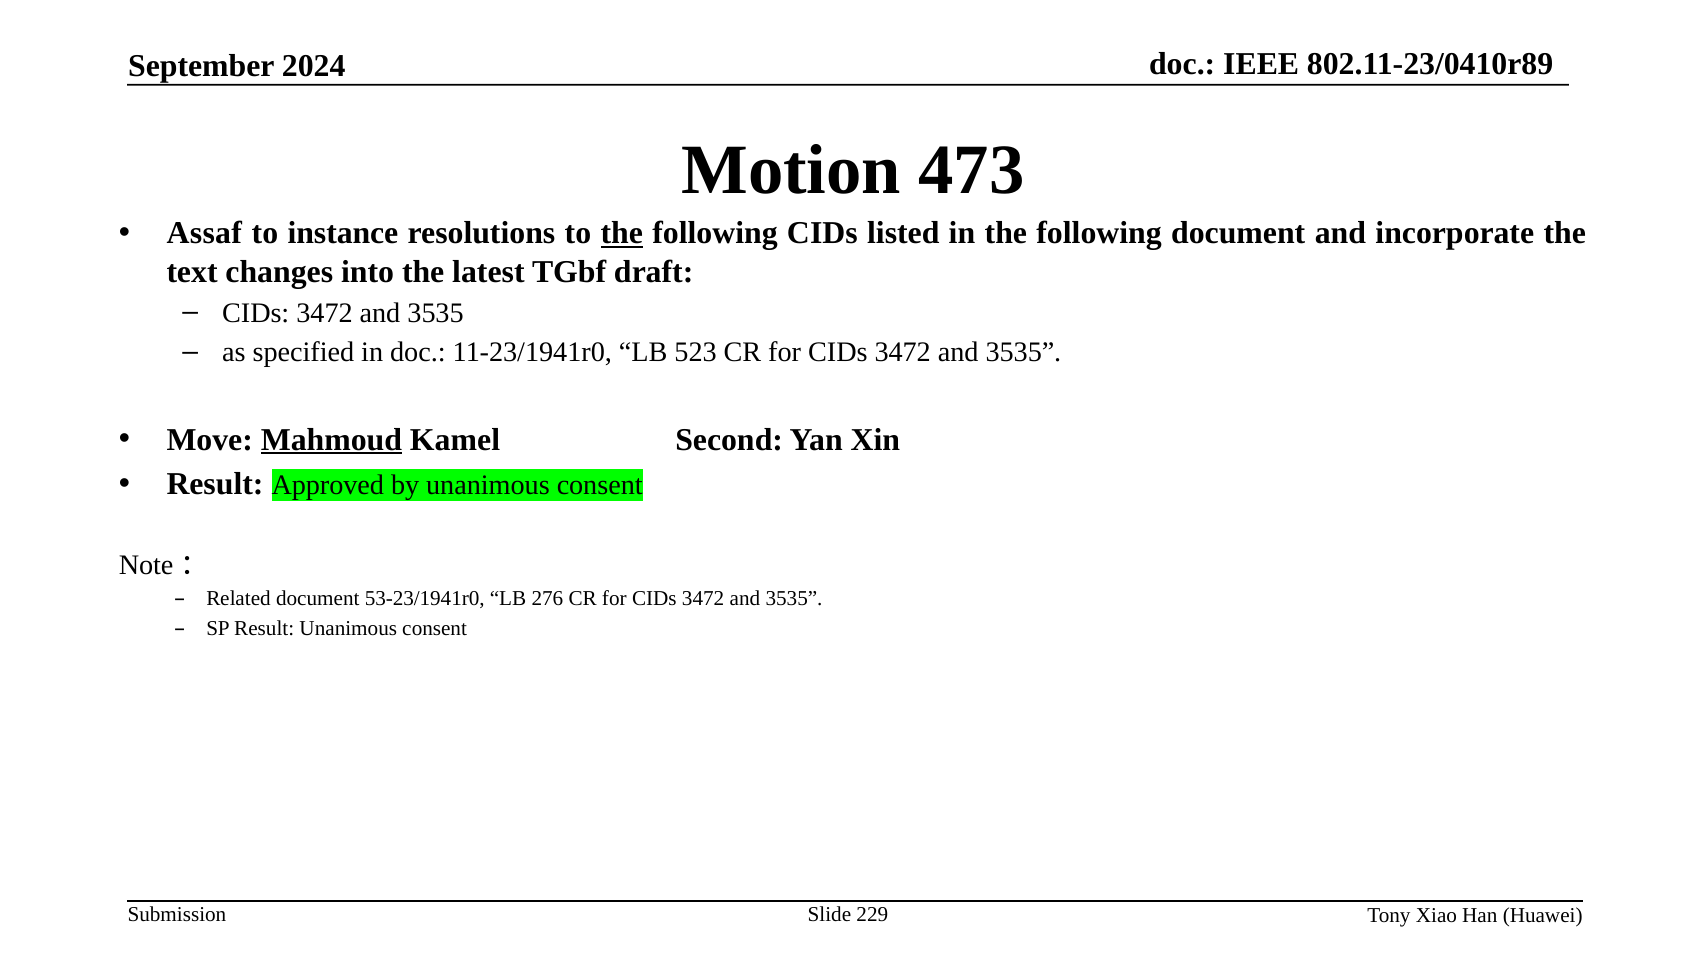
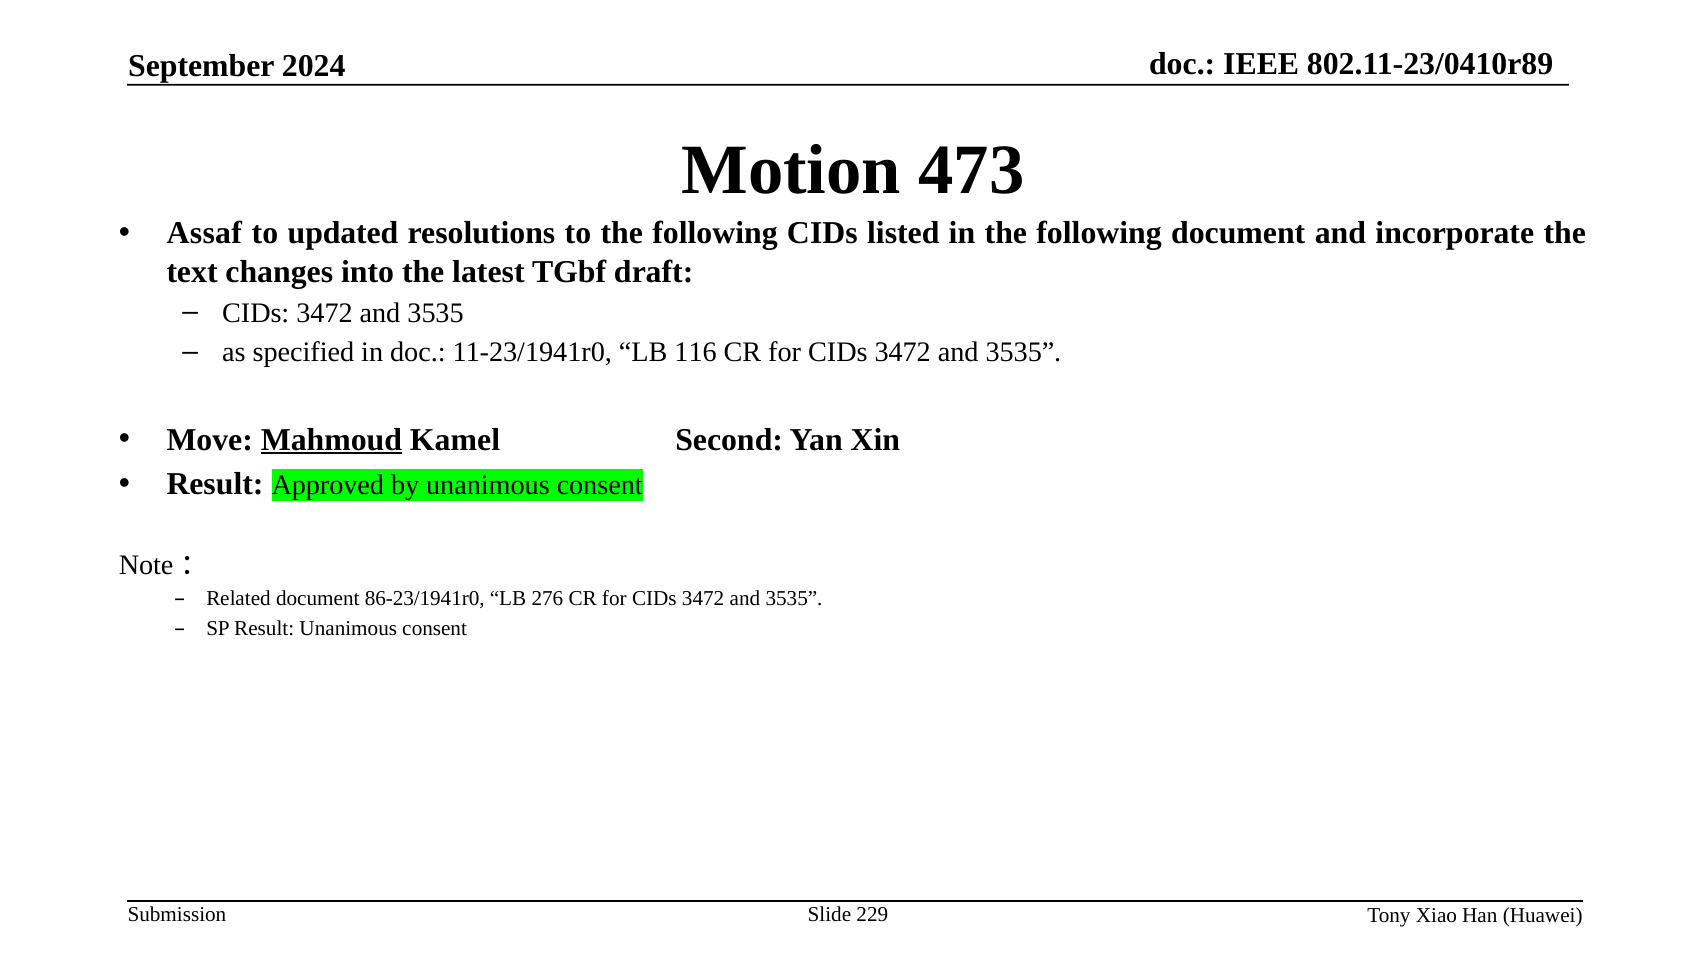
instance: instance -> updated (343, 233)
the underline: present -> none (622, 233)
523: 523 -> 116 (696, 353)
53-23/1941r0: 53-23/1941r0 -> 86-23/1941r0 (425, 599)
